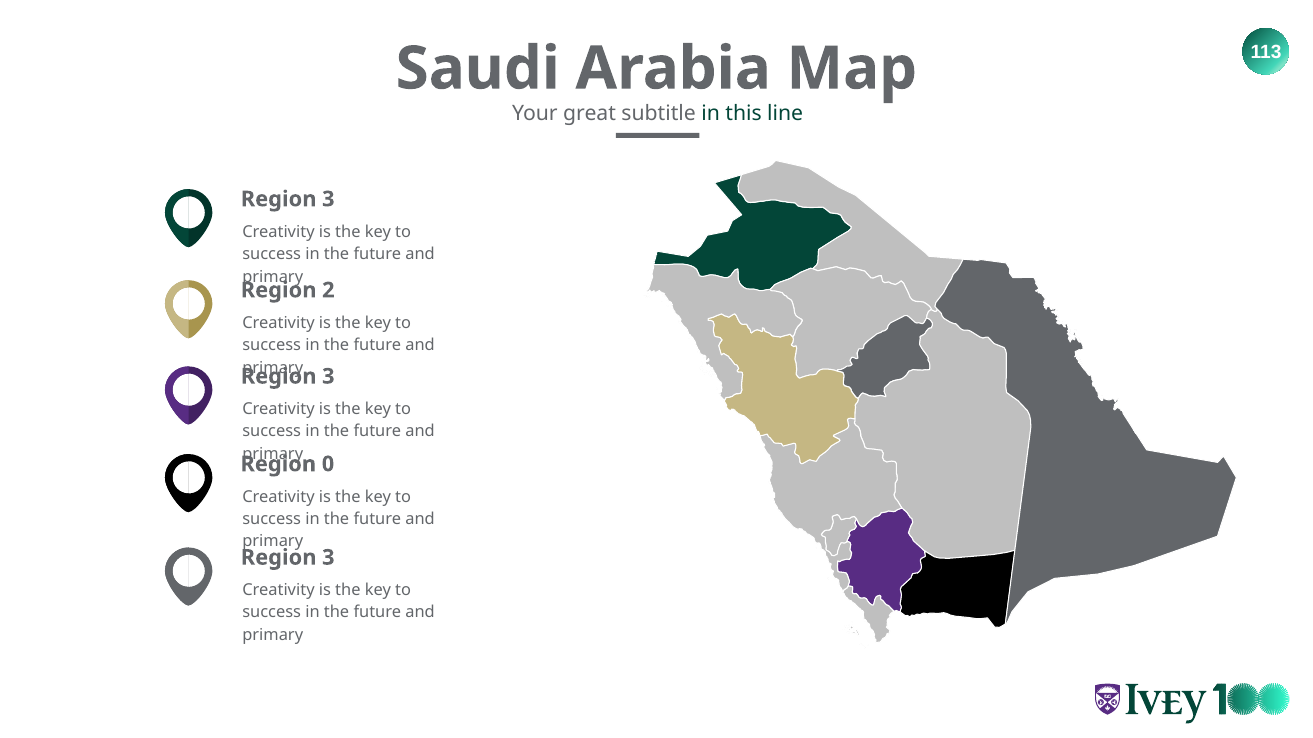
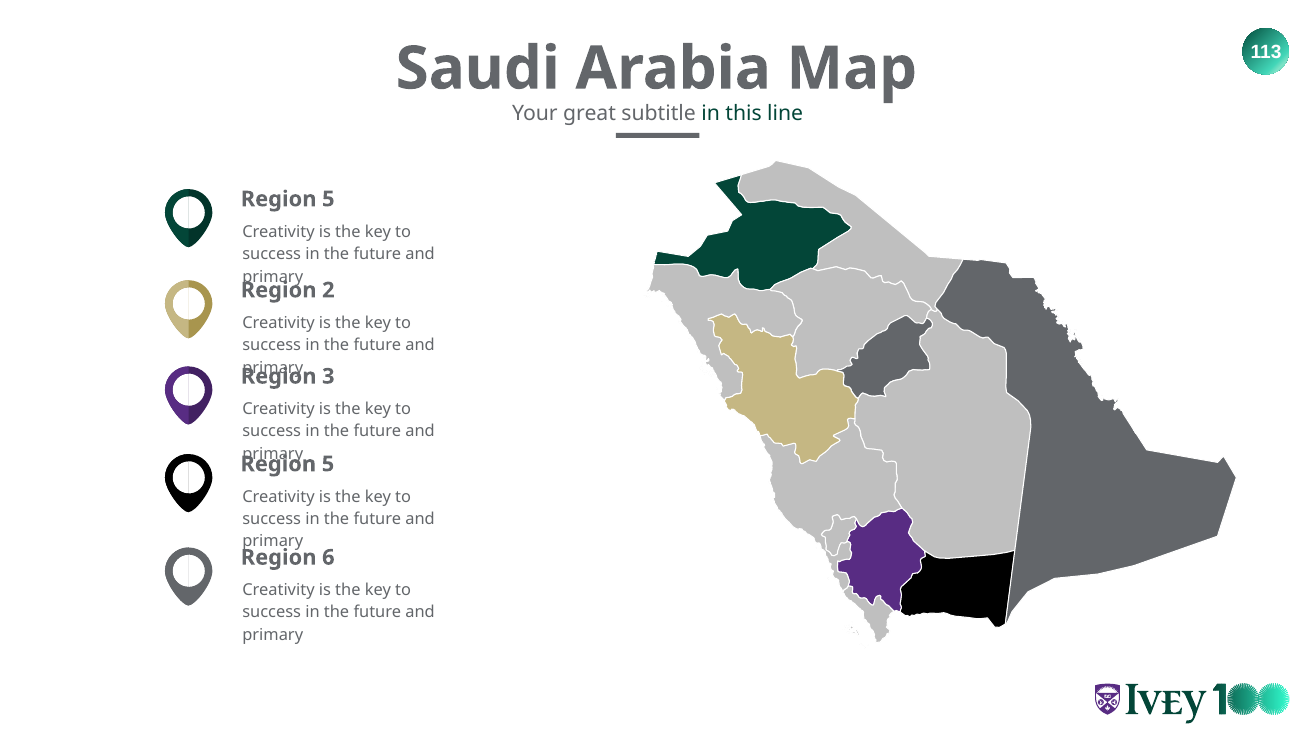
3: 3 -> 5 (328, 199)
0: 0 -> 5 (328, 465)
3: 3 -> 6 (328, 558)
